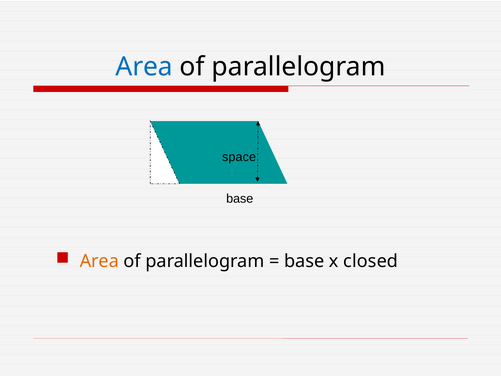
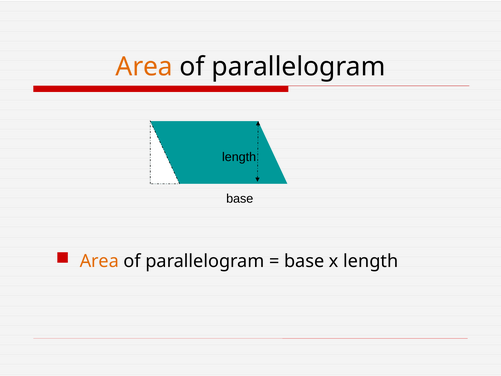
Area colour: blue -> orange (144, 67)
space: space -> length (239, 157)
x closed: closed -> length (371, 261)
